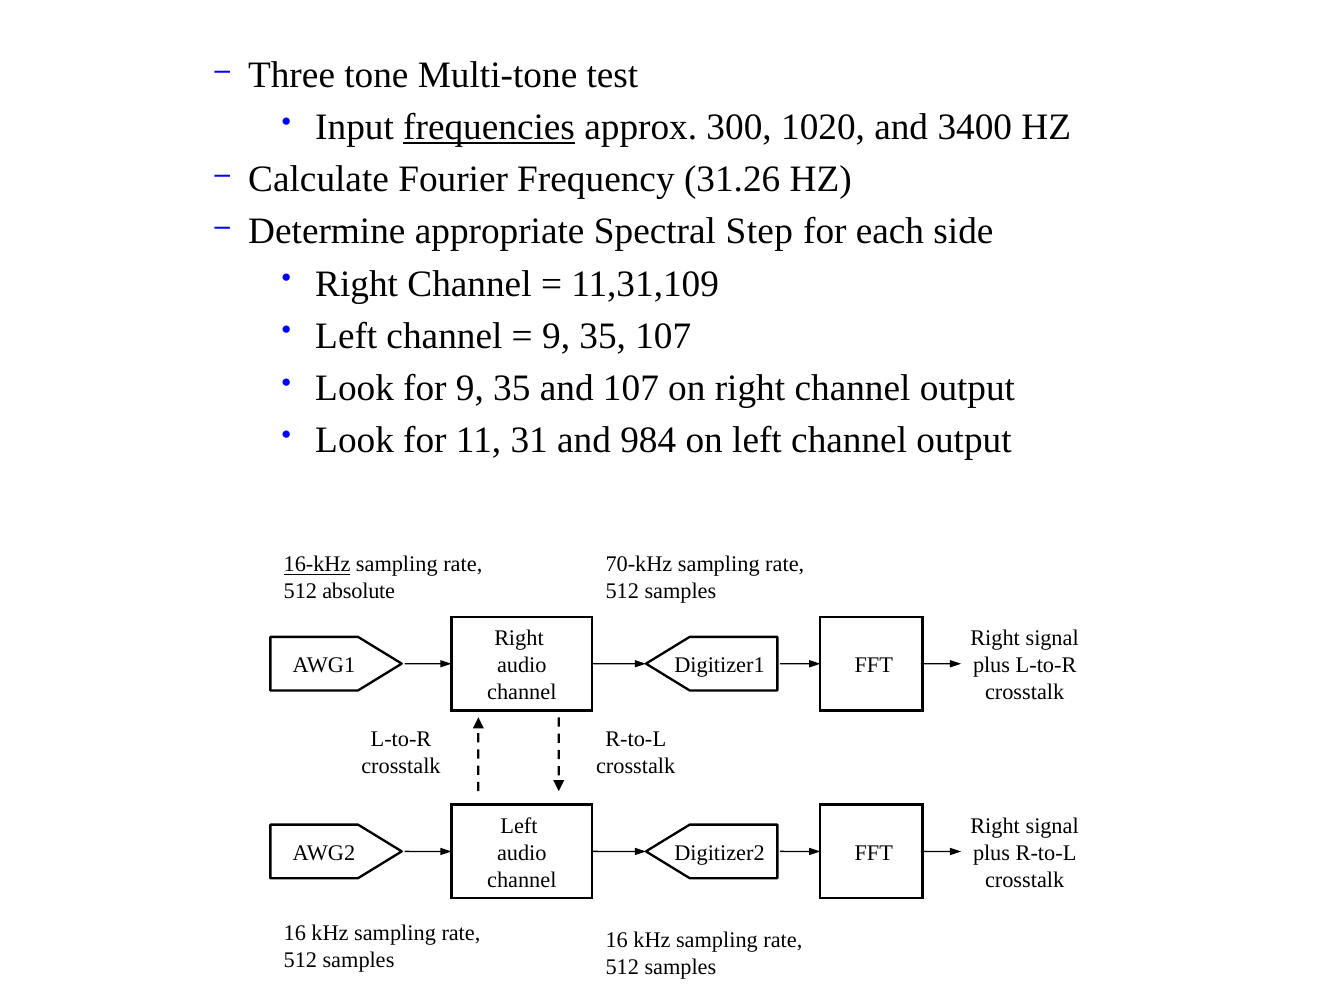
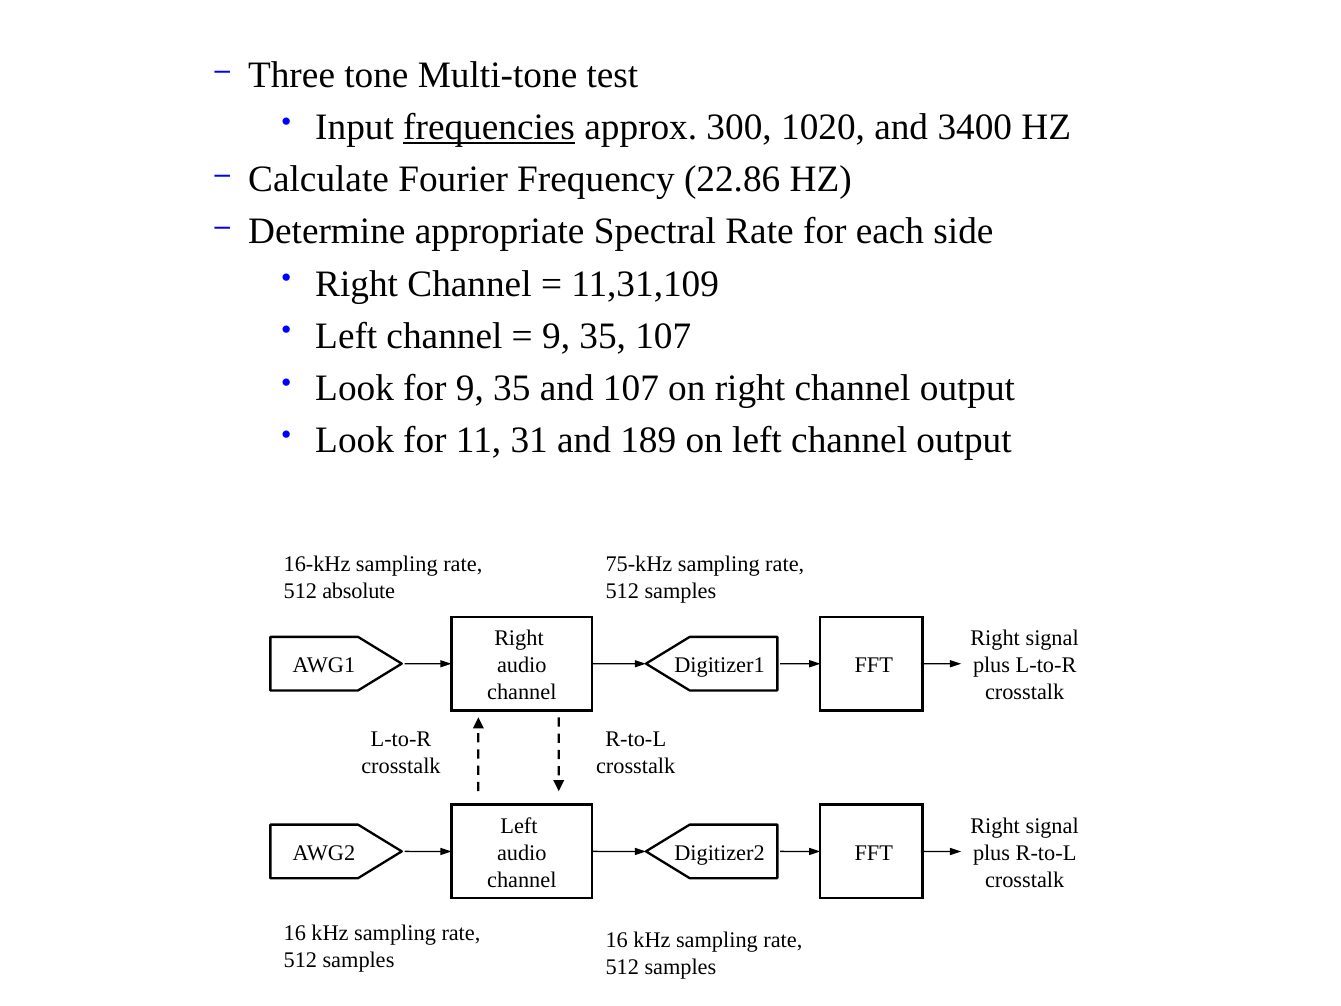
31.26: 31.26 -> 22.86 (732, 179)
Spectral Step: Step -> Rate (759, 232)
984: 984 -> 189 (648, 440)
16-kHz underline: present -> none (317, 564)
70-kHz: 70-kHz -> 75-kHz (639, 564)
